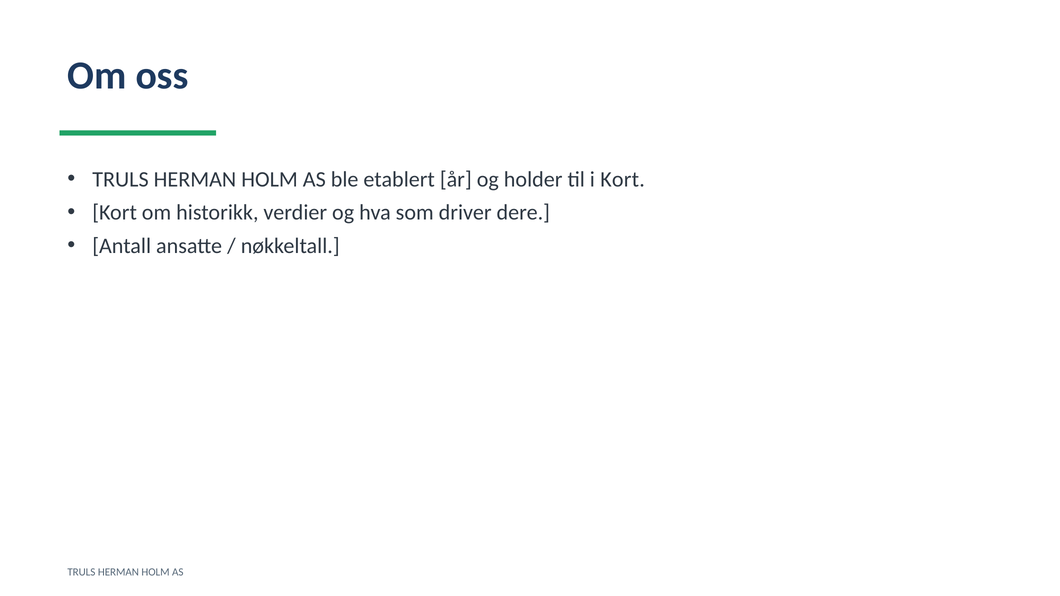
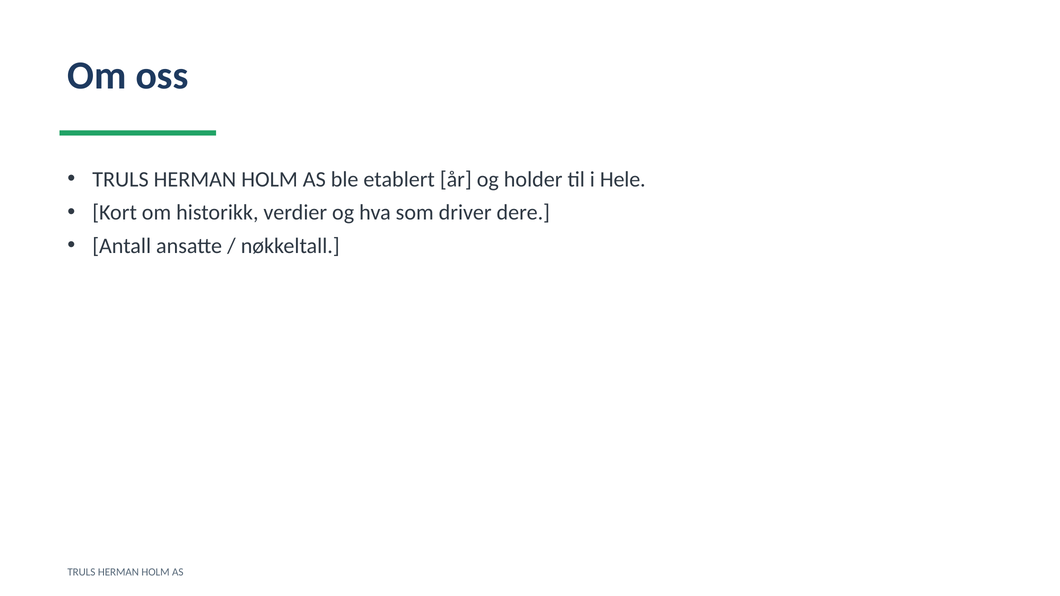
i Kort: Kort -> Hele (623, 180)
